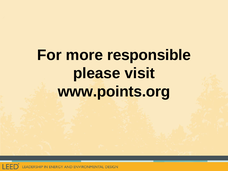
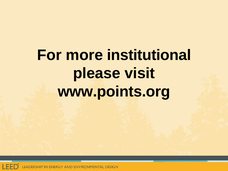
responsible: responsible -> institutional (149, 55)
